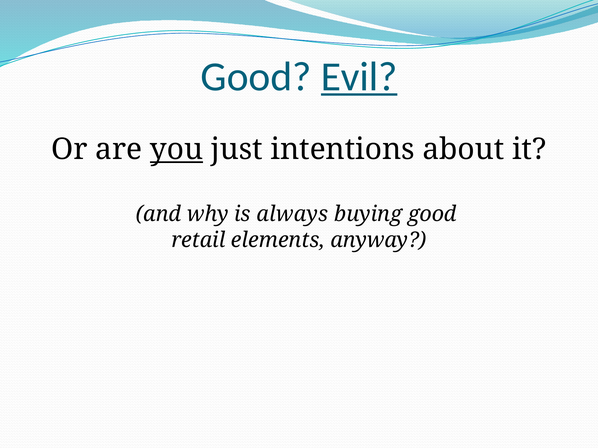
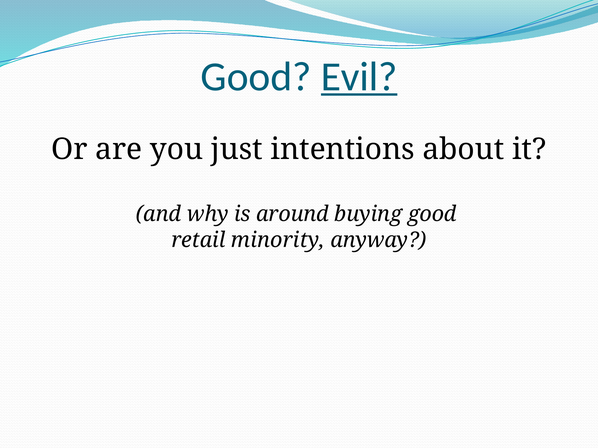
you underline: present -> none (177, 150)
always: always -> around (292, 214)
elements: elements -> minority (278, 240)
